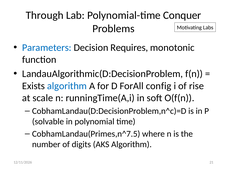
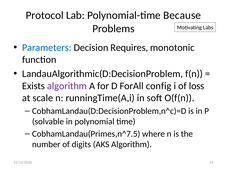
Through: Through -> Protocol (45, 15)
Conquer: Conquer -> Because (182, 15)
algorithm colour: blue -> purple (67, 86)
rise: rise -> loss (197, 86)
